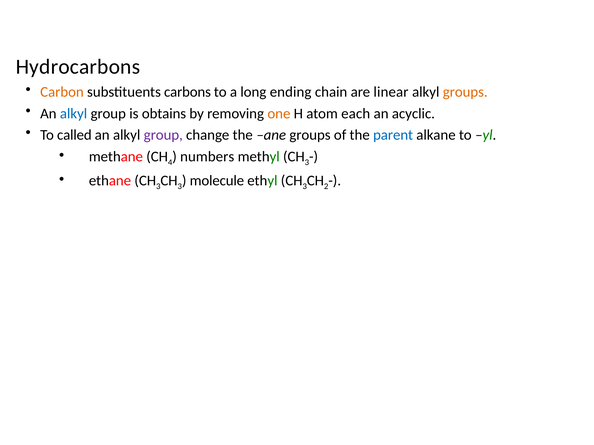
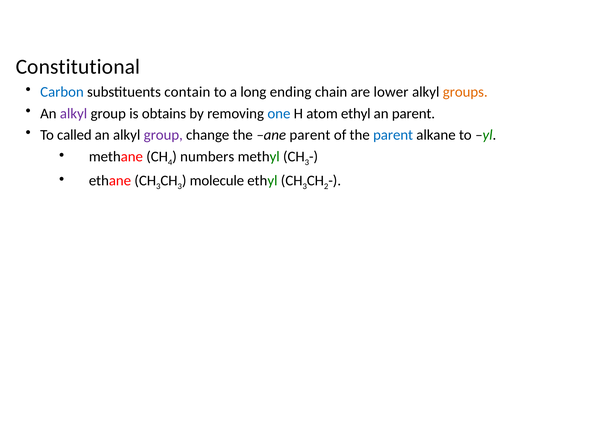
Hydrocarbons: Hydrocarbons -> Constitutional (78, 67)
Carbon colour: orange -> blue (62, 92)
carbons: carbons -> contain (187, 92)
linear: linear -> lower (391, 92)
alkyl colour: blue -> purple (74, 114)
one colour: orange -> blue (279, 114)
atom each: each -> ethyl (356, 114)
an acyclic: acyclic -> parent (413, 114)
ane groups: groups -> parent (310, 135)
